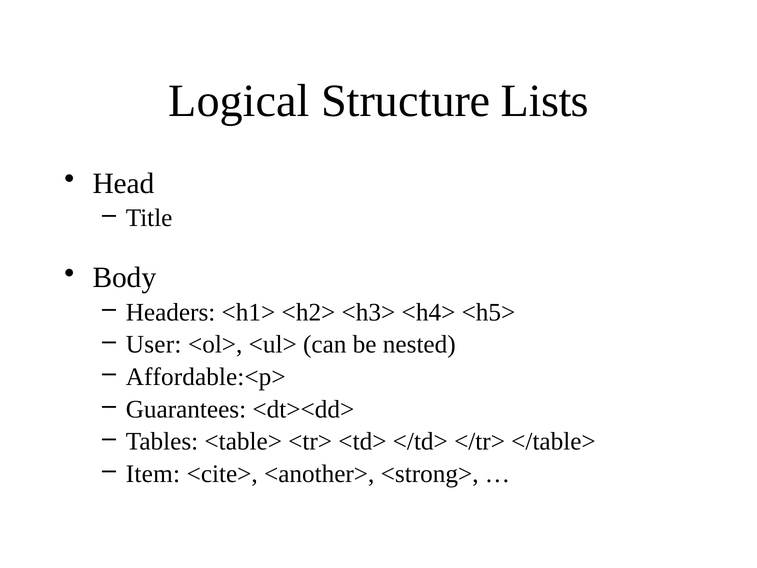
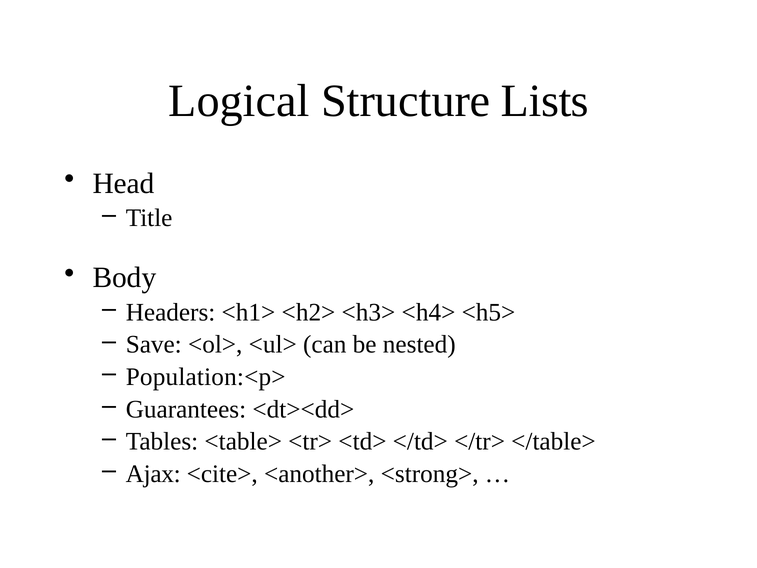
User: User -> Save (154, 344)
Affordable:<p>: Affordable:<p> -> Population:<p> (206, 377)
Item: Item -> Ajax (153, 474)
